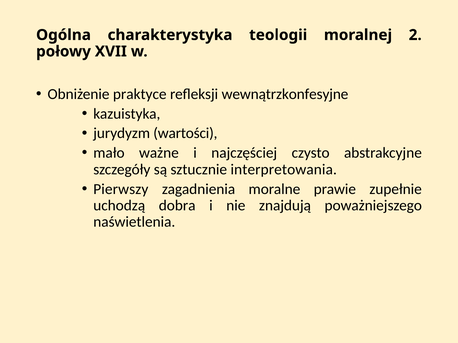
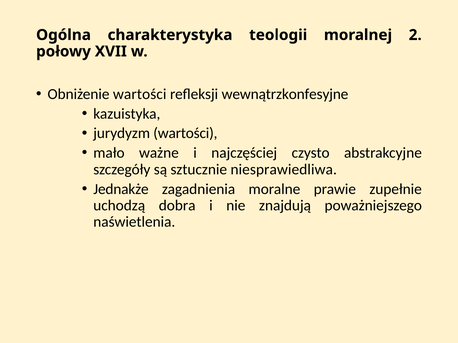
Obniżenie praktyce: praktyce -> wartości (140, 94)
interpretowania: interpretowania -> niesprawiedliwa (284, 170)
Pierwszy: Pierwszy -> Jednakże (121, 189)
